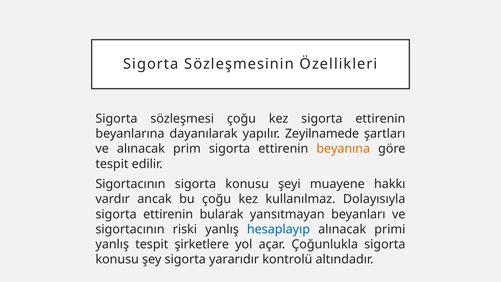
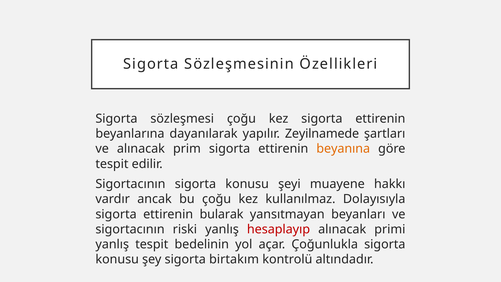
hesaplayıp colour: blue -> red (279, 229)
şirketlere: şirketlere -> bedelinin (202, 244)
yararıdır: yararıdır -> birtakım (234, 259)
